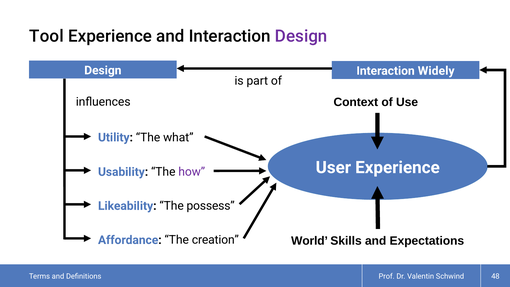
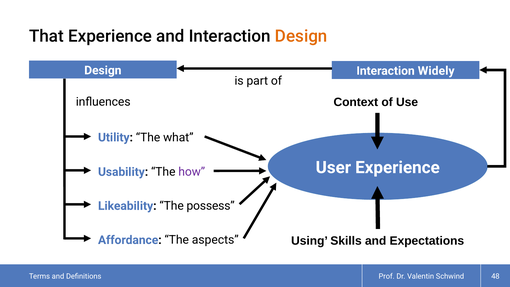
Tool: Tool -> That (47, 36)
Design colour: purple -> orange (301, 36)
creation: creation -> aspects (215, 240)
World: World -> Using (309, 241)
